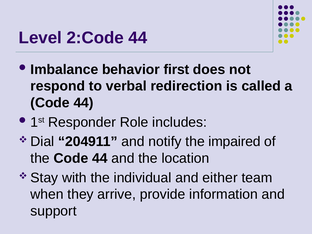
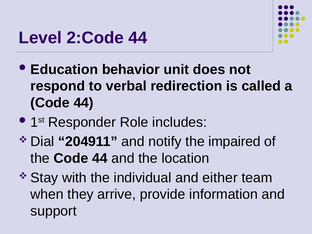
Imbalance: Imbalance -> Education (64, 70)
first: first -> unit (176, 70)
